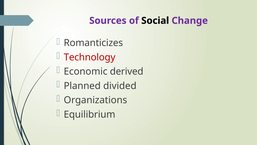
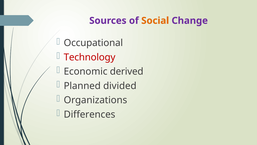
Social colour: black -> orange (155, 21)
Romanticizes: Romanticizes -> Occupational (93, 43)
Equilibrium: Equilibrium -> Differences (90, 114)
